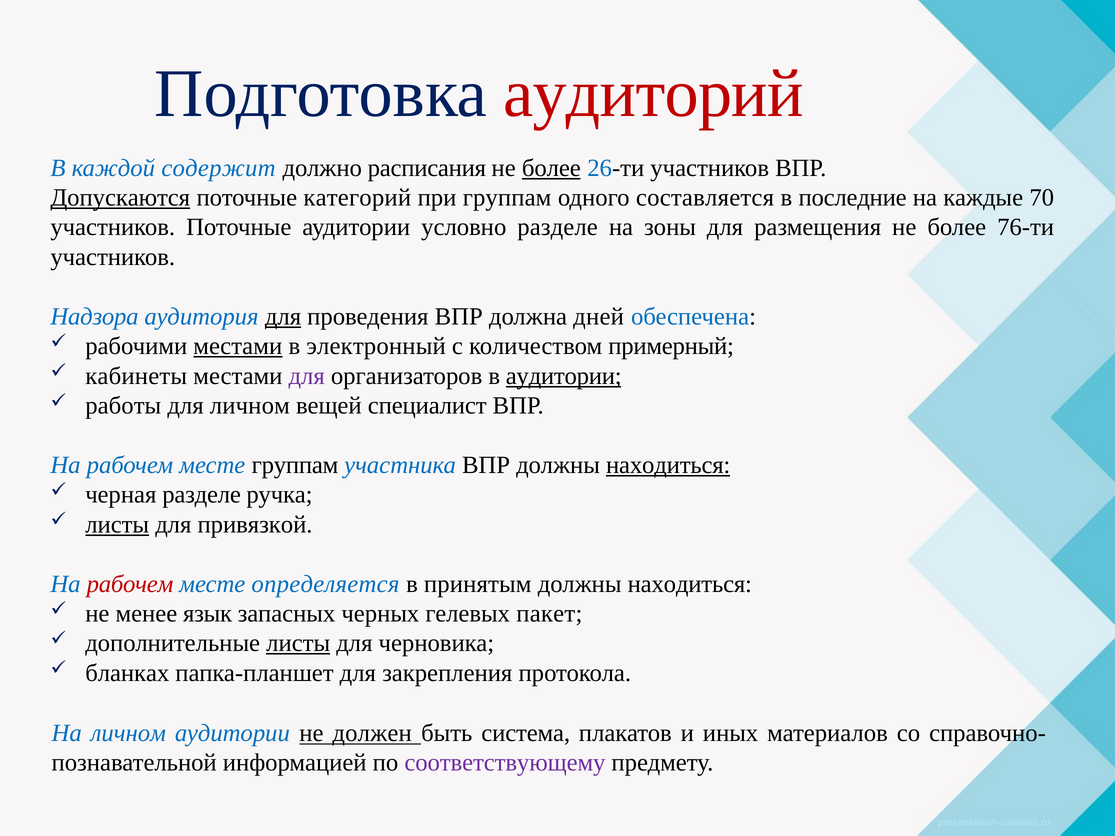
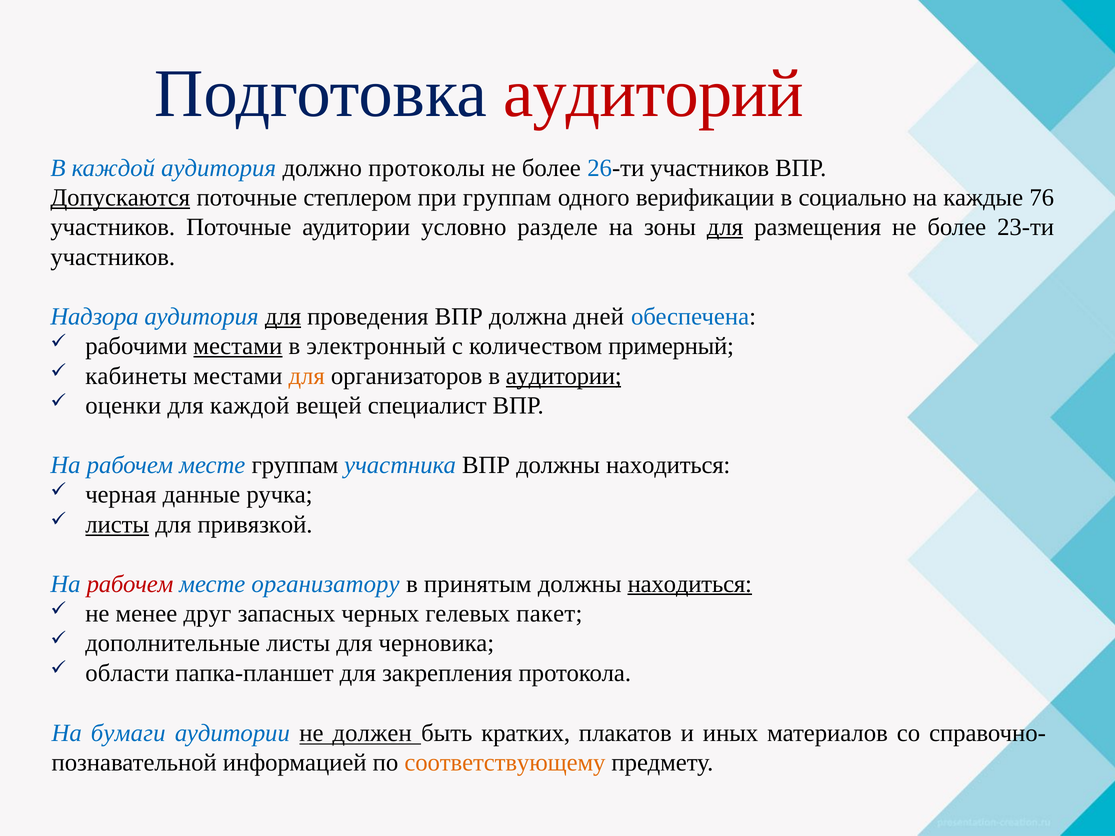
каждой содержит: содержит -> аудитория (219, 168)
расписания: расписания -> протоколы (427, 168)
более underline: present -> none (551, 168)
категорий: категорий -> степлером (358, 198)
составляется: составляется -> верификации (705, 198)
последние: последние -> социально (853, 198)
70: 70 -> 76 (1042, 198)
для underline: none -> present (725, 227)
76-ти: 76-ти -> 23-ти (1026, 227)
для colour: purple -> orange (307, 376)
работы: работы -> оценки (123, 406)
для личном: личном -> каждой (250, 406)
находиться underline: present -> none (668, 465)
черная разделе: разделе -> данные (201, 495)
определяется: определяется -> организатору (326, 584)
находиться underline: none -> present (690, 584)
язык: язык -> друг (207, 614)
листы underline: present -> none (298, 643)
бланках: бланках -> области (127, 673)
На личном: личном -> бумаги (128, 733)
система: система -> кратких (526, 733)
соответствующему colour: purple -> orange (505, 763)
